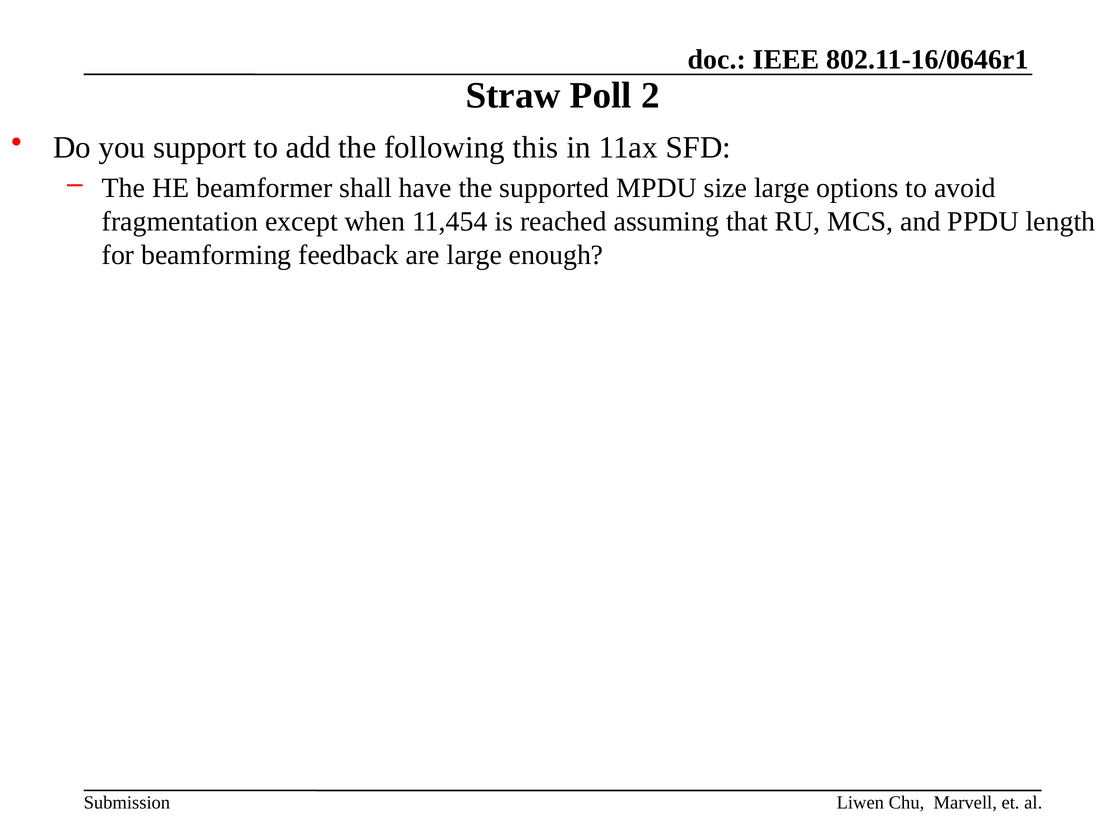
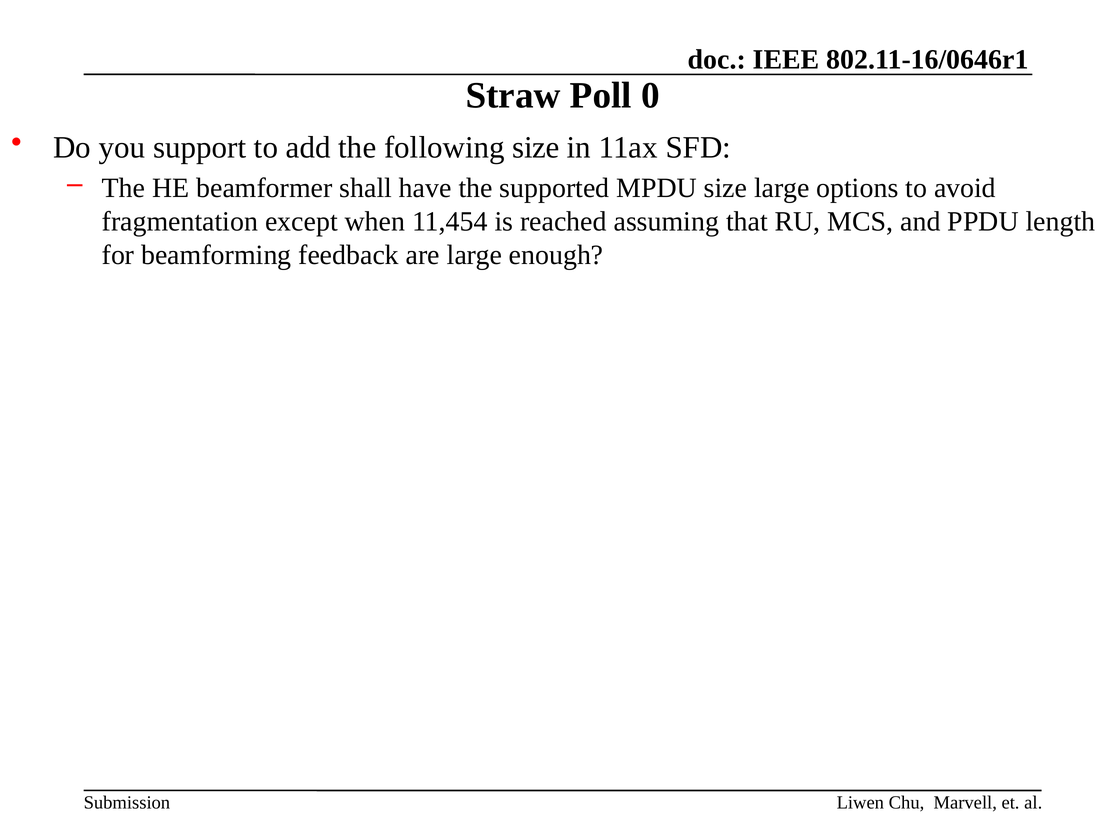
2: 2 -> 0 (650, 96)
following this: this -> size (536, 147)
